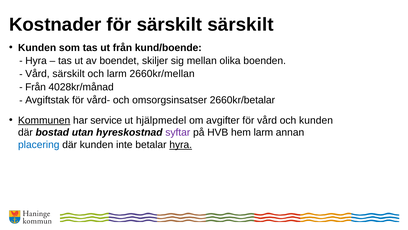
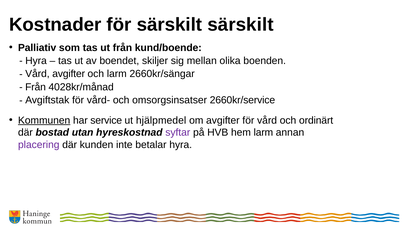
Kunden: Kunden -> Palliativ (37, 48)
Vård särskilt: särskilt -> avgifter (69, 74)
2660kr/mellan: 2660kr/mellan -> 2660kr/sängar (162, 74)
2660kr/betalar: 2660kr/betalar -> 2660kr/service (242, 100)
och kunden: kunden -> ordinärt (316, 120)
placering colour: blue -> purple (39, 145)
hyra underline: present -> none (181, 145)
